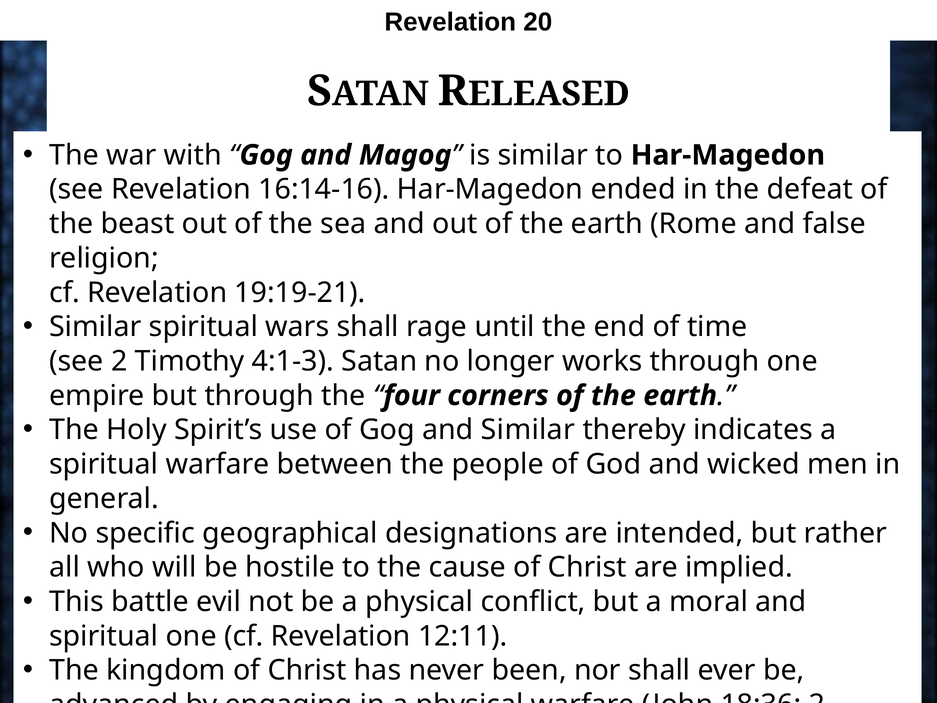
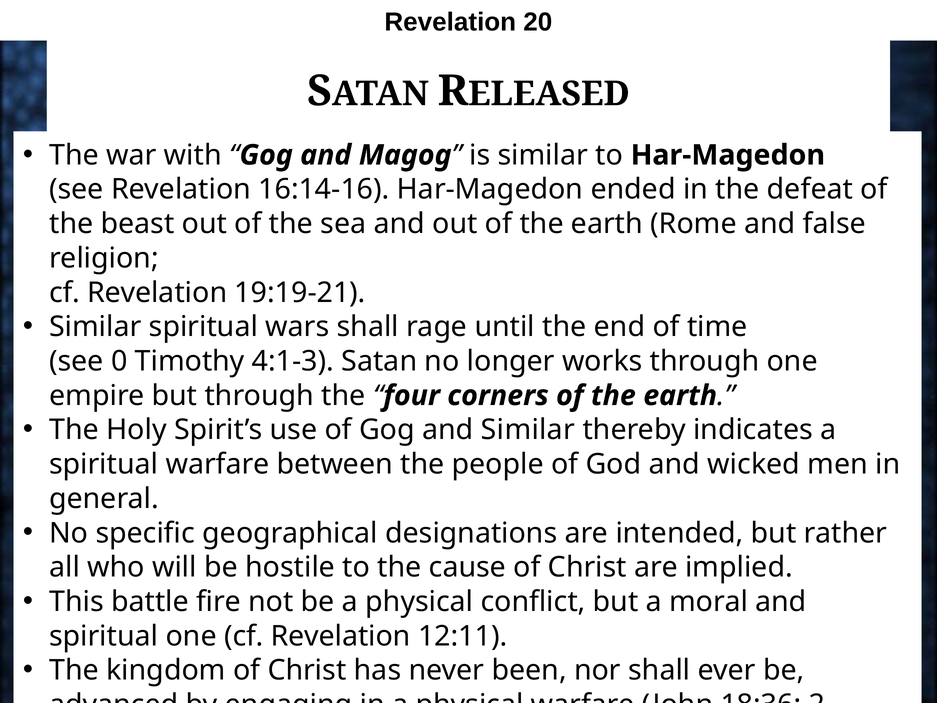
see 2: 2 -> 0 (119, 361)
evil: evil -> fire (219, 602)
